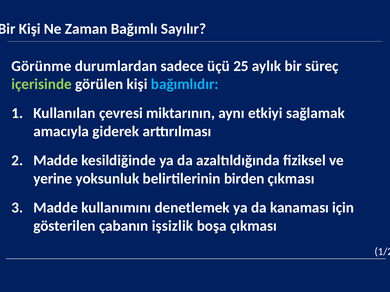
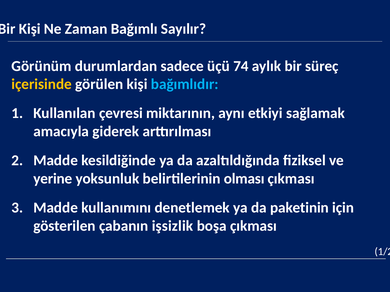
Görünme: Görünme -> Görünüm (41, 66)
25: 25 -> 74 (241, 66)
içerisinde colour: light green -> yellow (42, 84)
birden: birden -> olması (244, 179)
kanaması: kanaması -> paketinin (299, 208)
